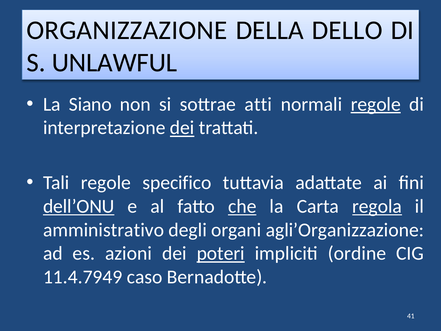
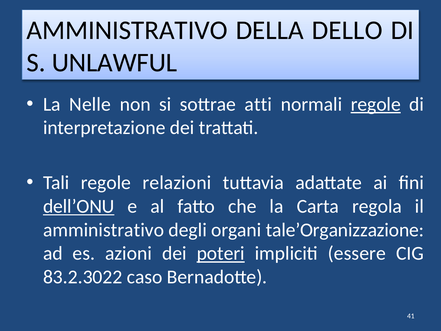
ORGANIZZAZIONE: ORGANIZZAZIONE -> AMMINISTRATIVO (127, 30)
Siano: Siano -> Nelle (90, 104)
dei underline: present -> none (182, 128)
specifico: specifico -> relazioni (177, 183)
che underline: present -> none (242, 206)
regola underline: present -> none (377, 206)
agli’Organizzazione: agli’Organizzazione -> tale’Organizzazione (345, 230)
ordine: ordine -> essere (357, 253)
11.4.7949: 11.4.7949 -> 83.2.3022 (83, 277)
